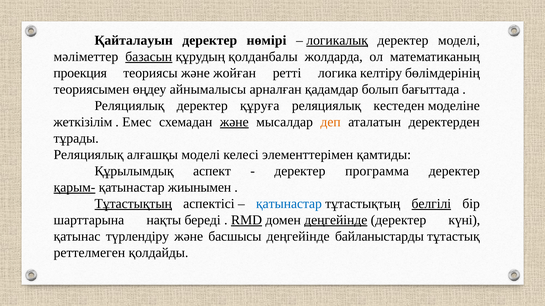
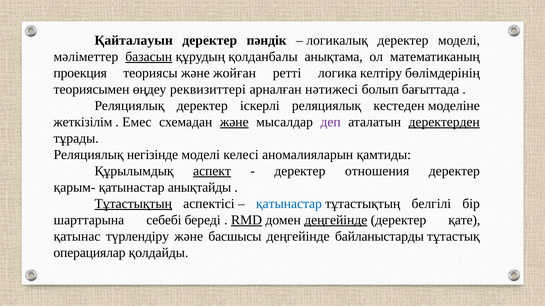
нөмірі: нөмірі -> пәндік (267, 40)
логикалық underline: present -> none (337, 40)
жолдарда: жолдарда -> анықтама (334, 57)
айнымалысы: айнымалысы -> реквизиттері (208, 90)
қадамдар: қадамдар -> нәтижесі (332, 90)
құруға: құруға -> іскерлі (260, 106)
деп colour: orange -> purple (331, 122)
деректерден underline: none -> present (444, 122)
алғашқы: алғашқы -> негізінде (153, 155)
элементтерімен: элементтерімен -> аномалияларын (308, 155)
аспект underline: none -> present (212, 171)
программа: программа -> отношения (377, 171)
қарым- underline: present -> none (75, 188)
жиынымен: жиынымен -> анықтайды (200, 188)
белгілі underline: present -> none (431, 204)
нақты: нақты -> себебі (164, 220)
күні: күні -> қате (464, 220)
реттелмеген: реттелмеген -> операциялар (89, 253)
